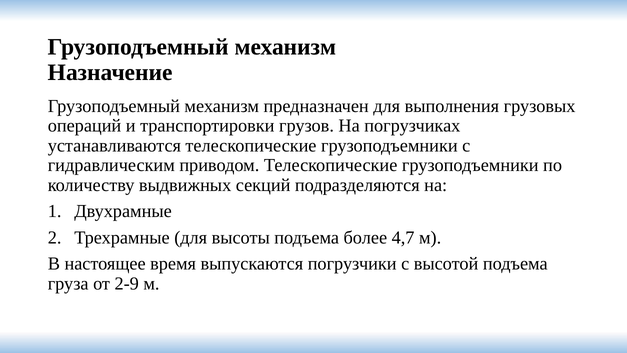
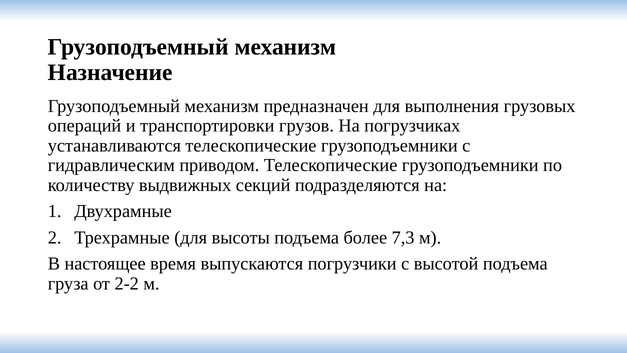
4,7: 4,7 -> 7,3 (403, 237)
2-9: 2-9 -> 2-2 (127, 283)
